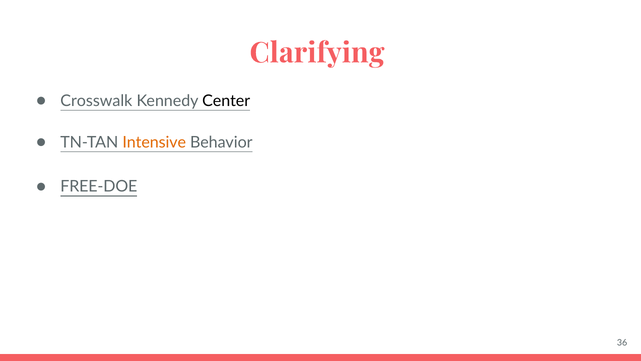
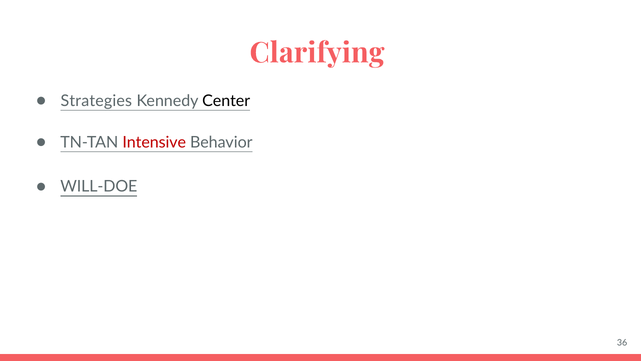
Crosswalk: Crosswalk -> Strategies (96, 101)
Intensive colour: orange -> red (154, 142)
FREE-DOE: FREE-DOE -> WILL-DOE (99, 186)
